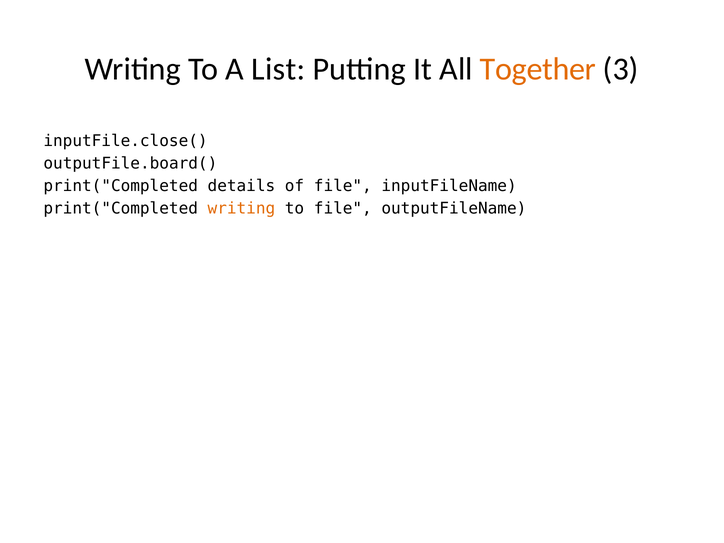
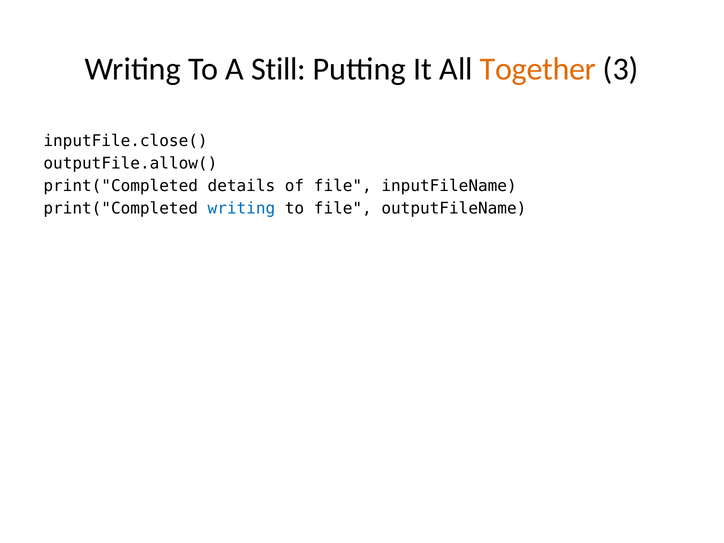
List: List -> Still (279, 69)
outputFile.board(: outputFile.board( -> outputFile.allow( (130, 164)
writing colour: orange -> blue (241, 209)
